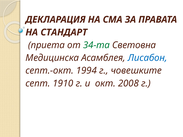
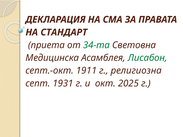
Лисабон colour: blue -> green (148, 58)
1994: 1994 -> 1911 (86, 71)
човешките: човешките -> религиозна (136, 71)
1910: 1910 -> 1931 (63, 83)
2008: 2008 -> 2025 (128, 83)
